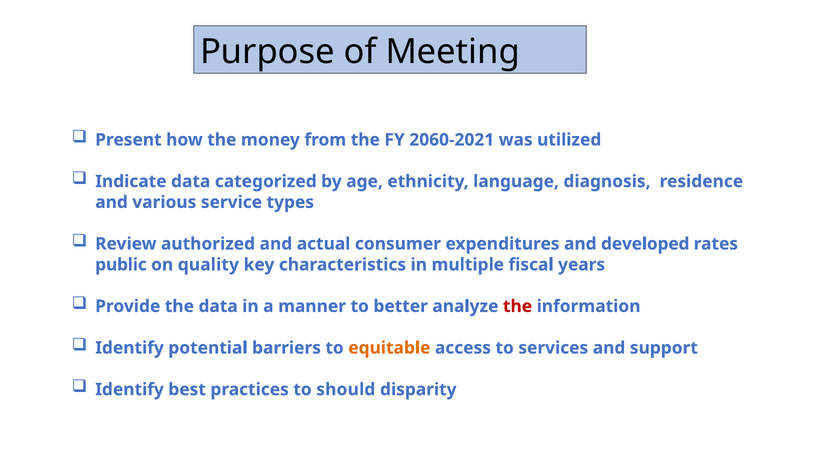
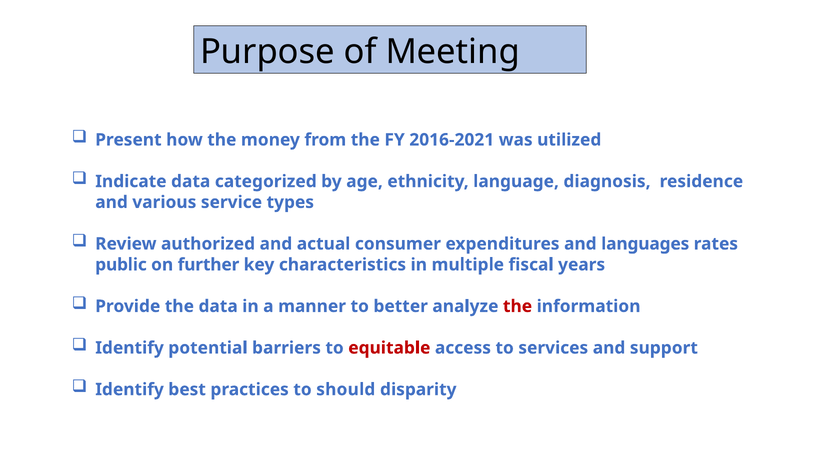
2060-2021: 2060-2021 -> 2016-2021 (452, 140)
developed: developed -> languages (645, 244)
quality: quality -> further (209, 264)
equitable colour: orange -> red (389, 347)
